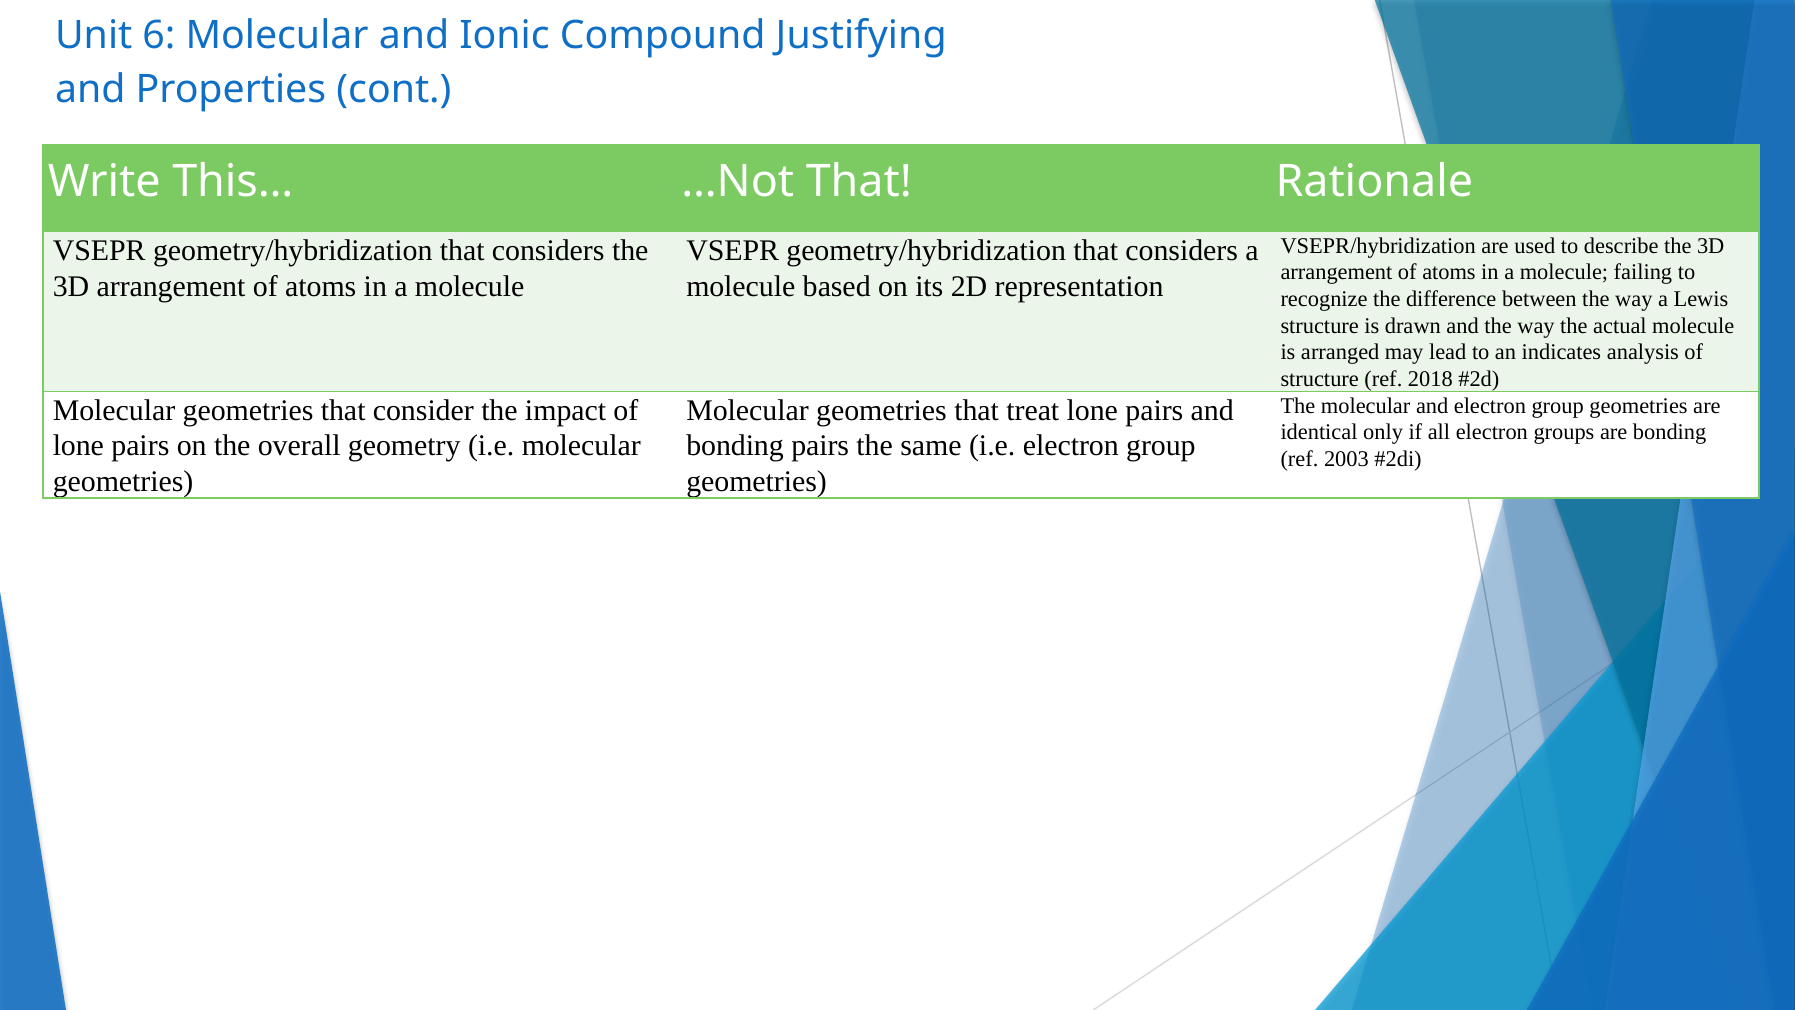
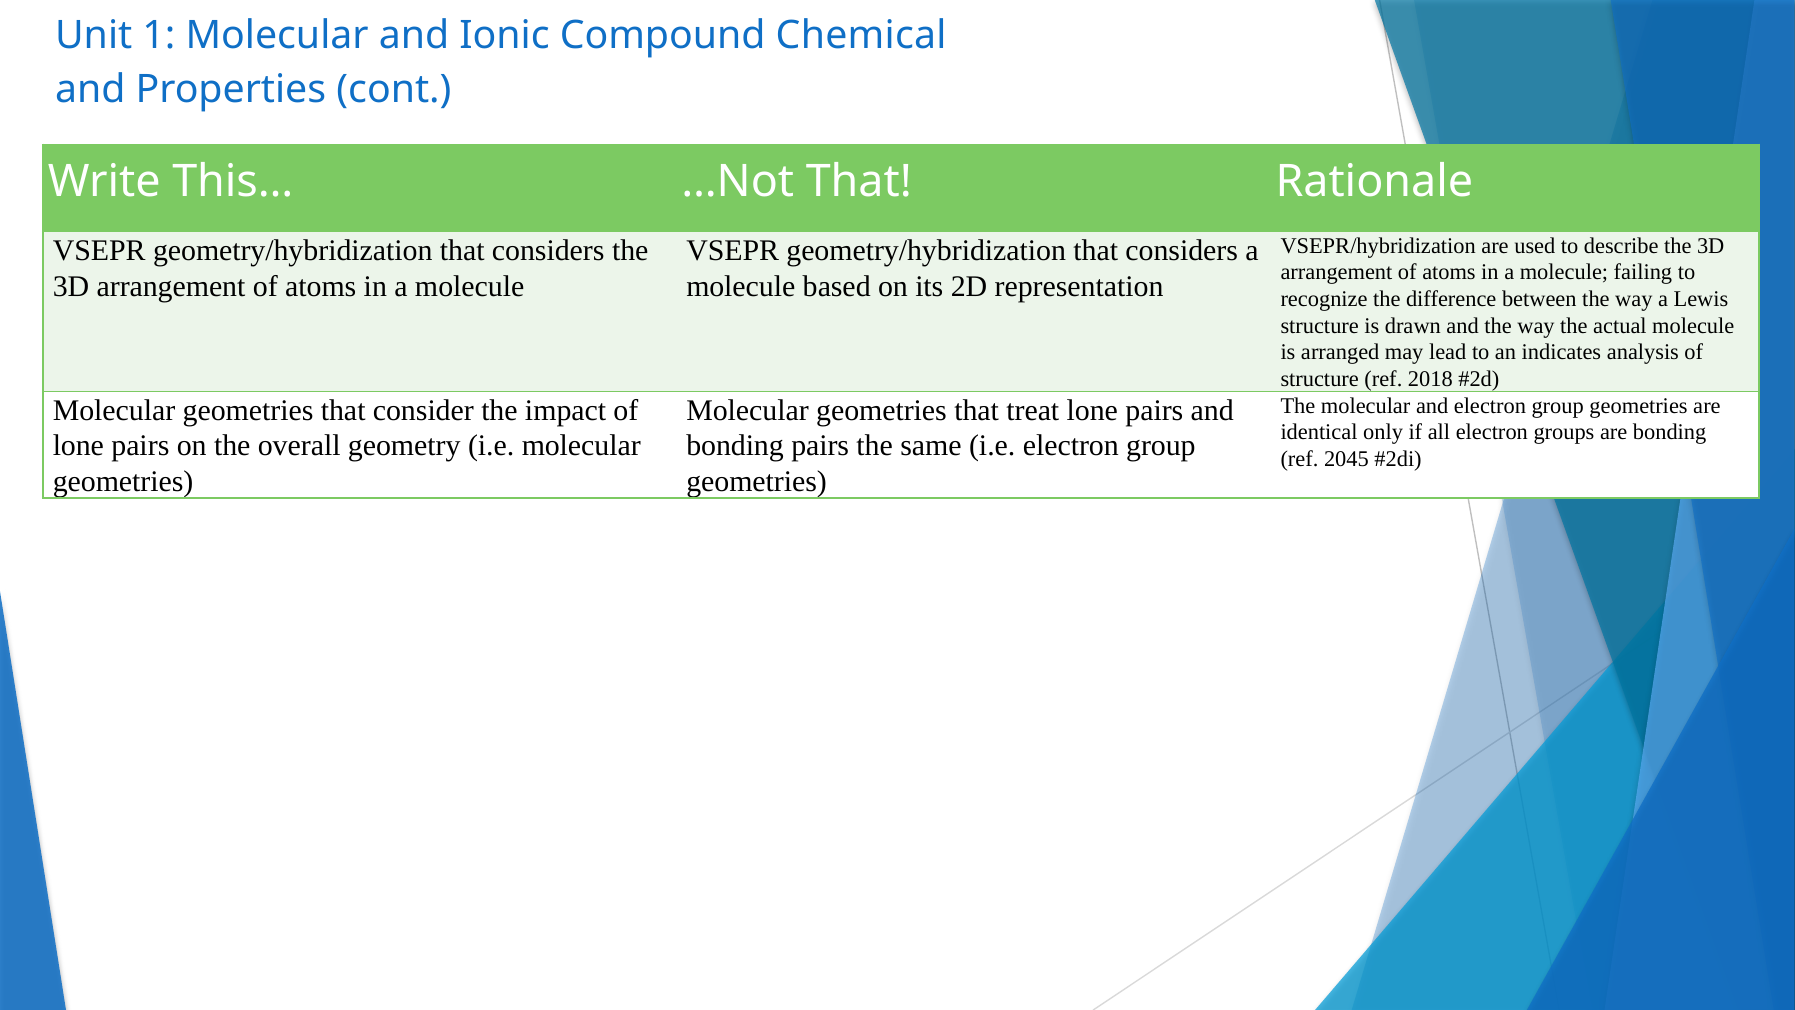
6: 6 -> 1 (159, 36)
Justifying: Justifying -> Chemical (861, 36)
2003: 2003 -> 2045 (1346, 459)
